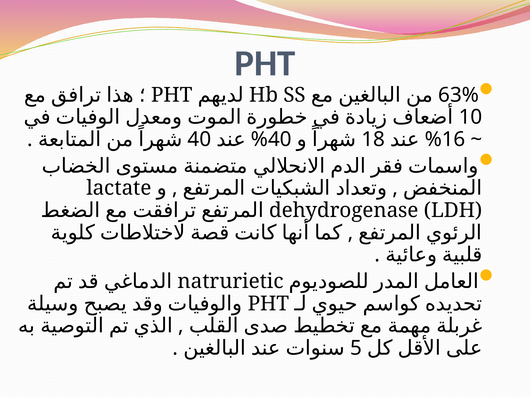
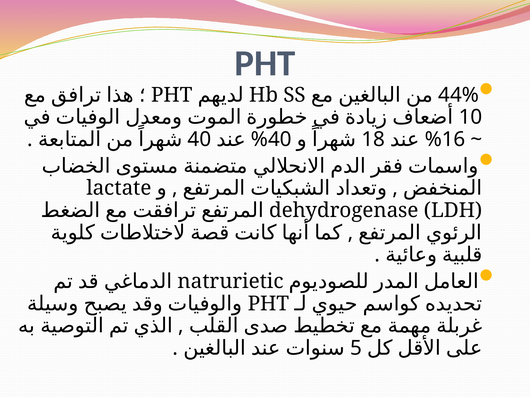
63%: 63% -> 44% (459, 95)
